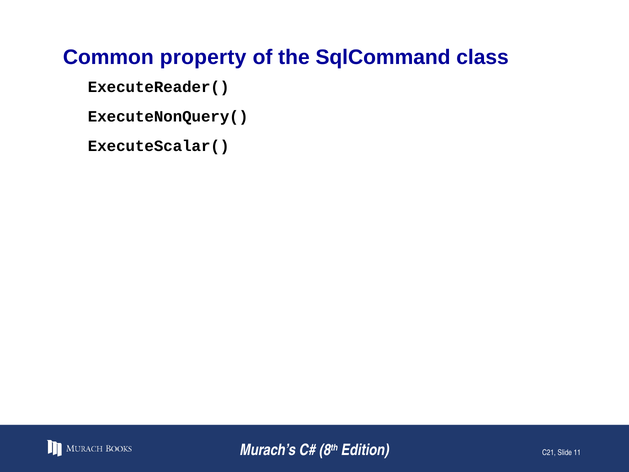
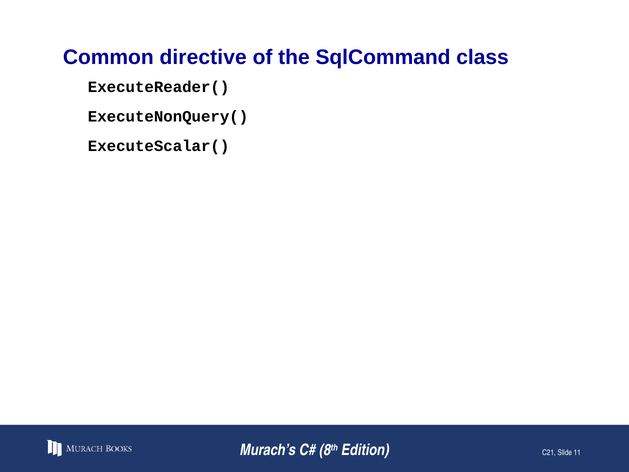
property: property -> directive (203, 57)
